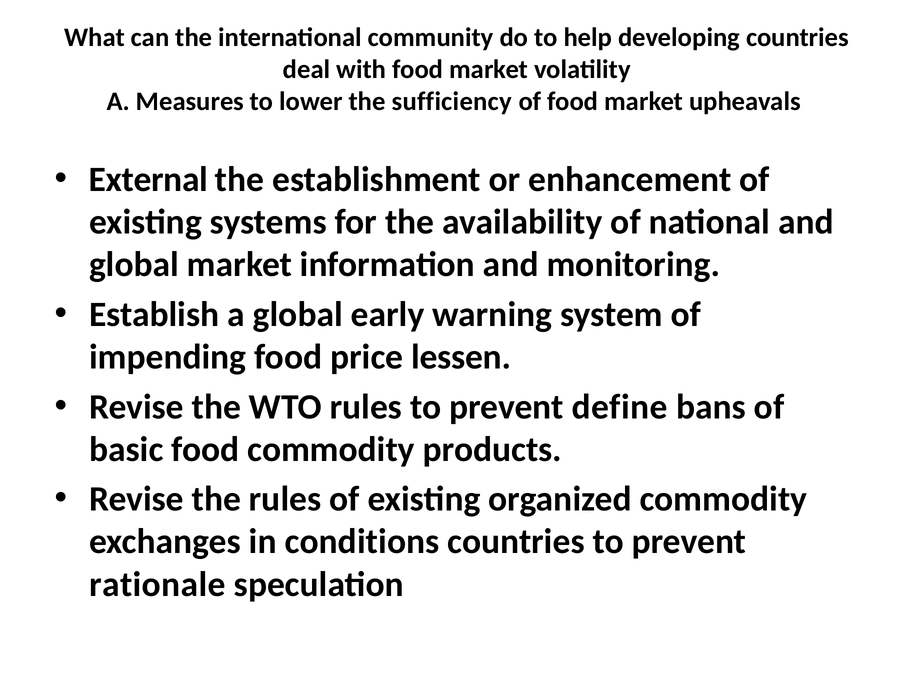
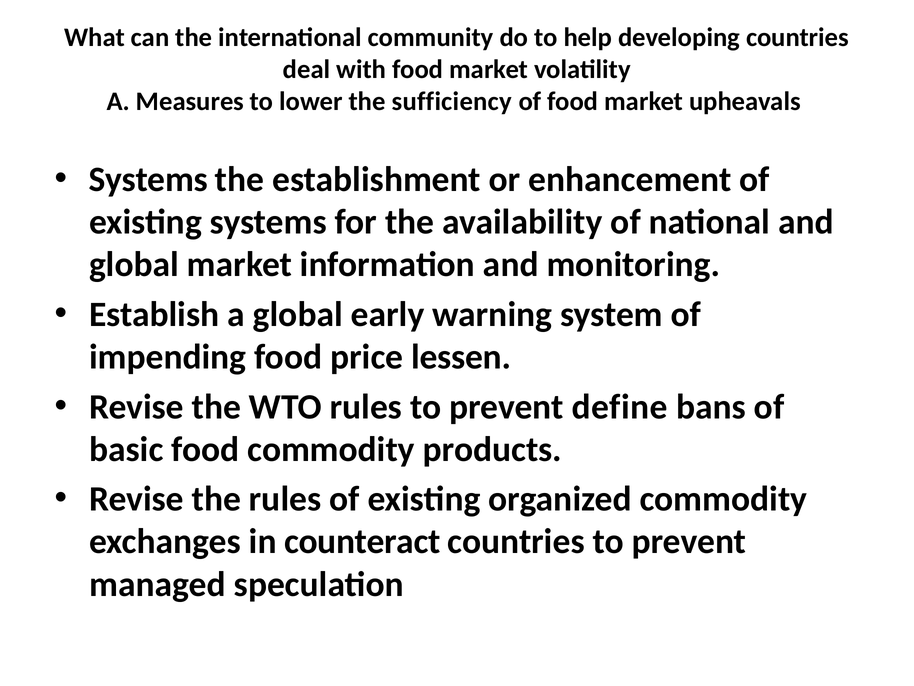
External: External -> Systems (148, 179)
conditions: conditions -> counteract (362, 541)
rationale: rationale -> managed (158, 584)
